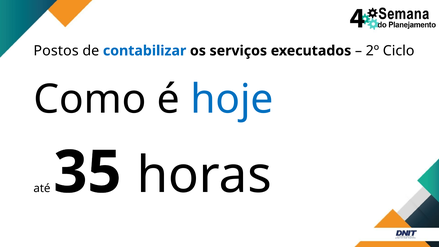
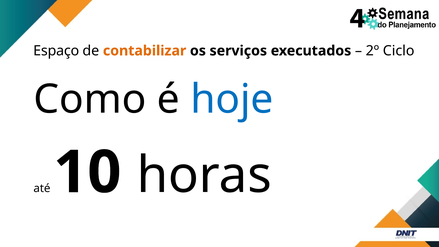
Postos: Postos -> Espaço (56, 51)
contabilizar colour: blue -> orange (145, 51)
35: 35 -> 10 (87, 173)
